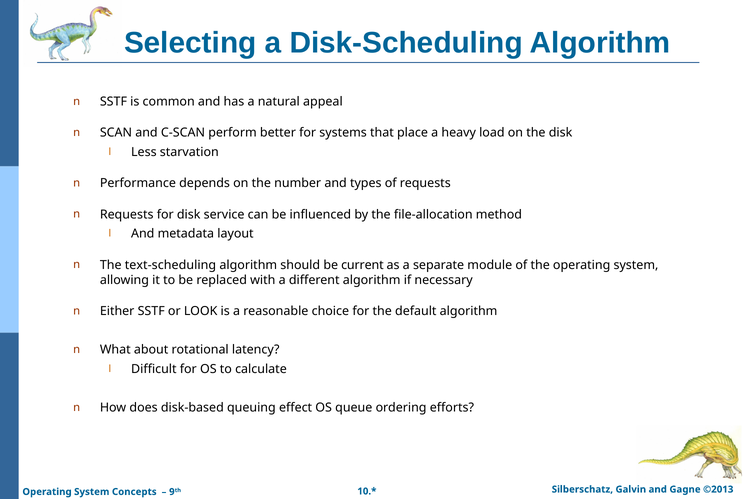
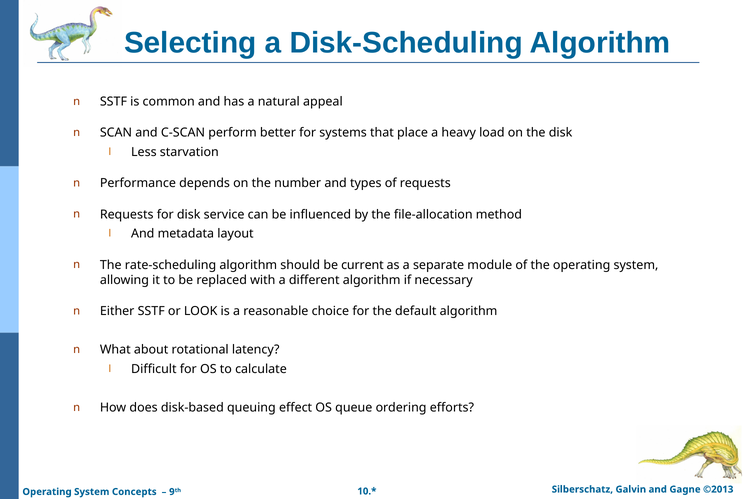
text-scheduling: text-scheduling -> rate-scheduling (171, 265)
